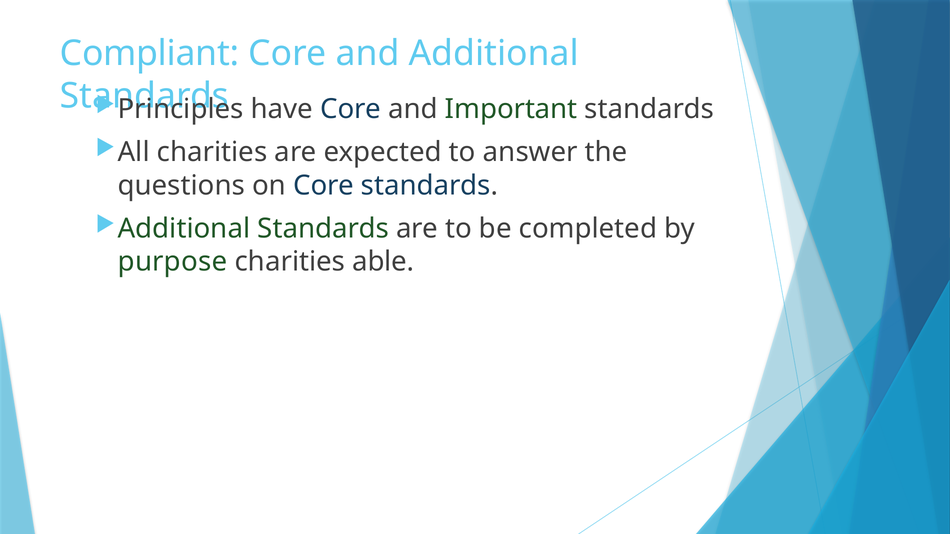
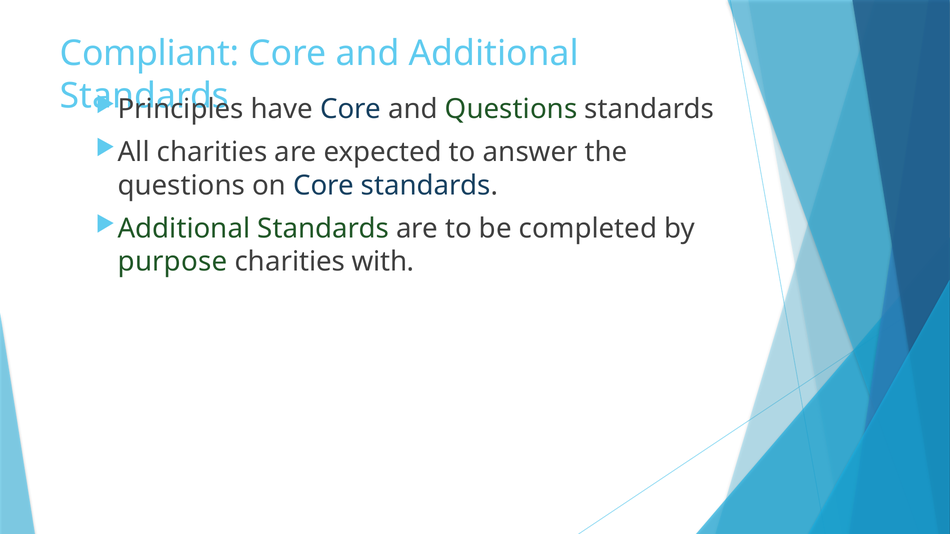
and Important: Important -> Questions (511, 109)
able: able -> with (383, 262)
